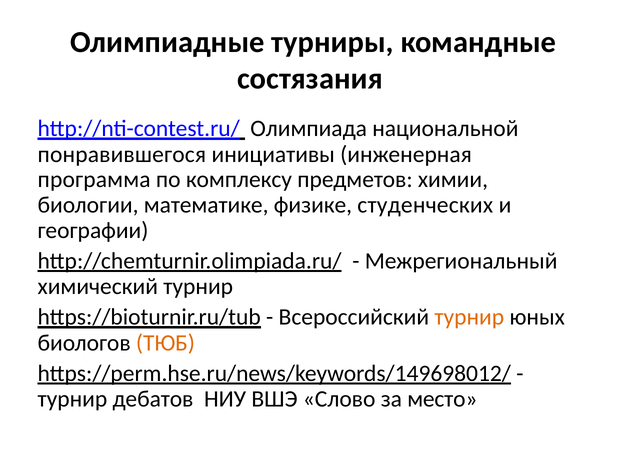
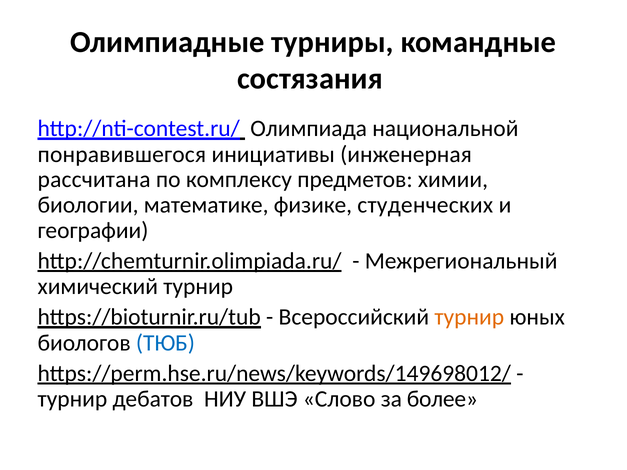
программа: программа -> рассчитана (94, 180)
ТЮБ colour: orange -> blue (165, 343)
место: место -> более (442, 399)
